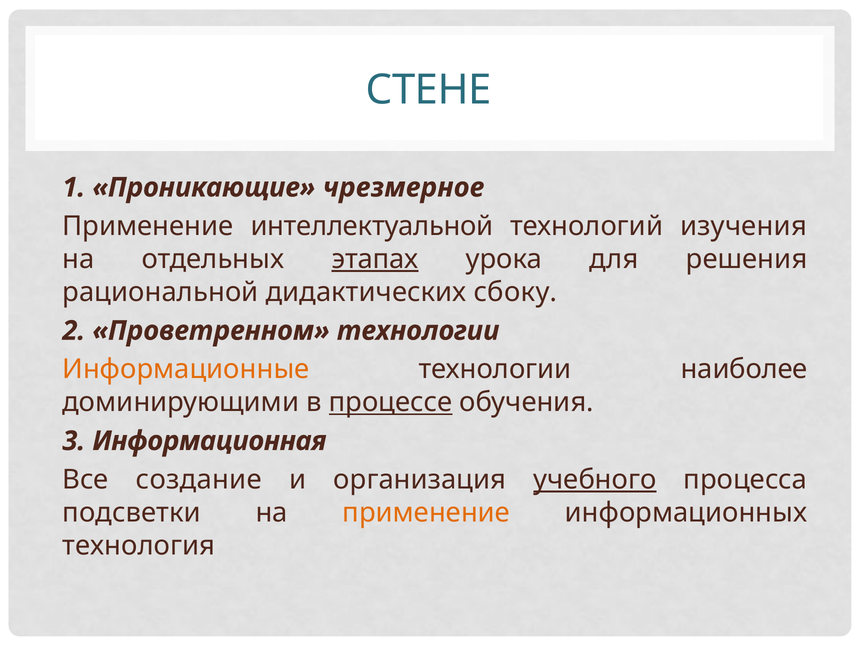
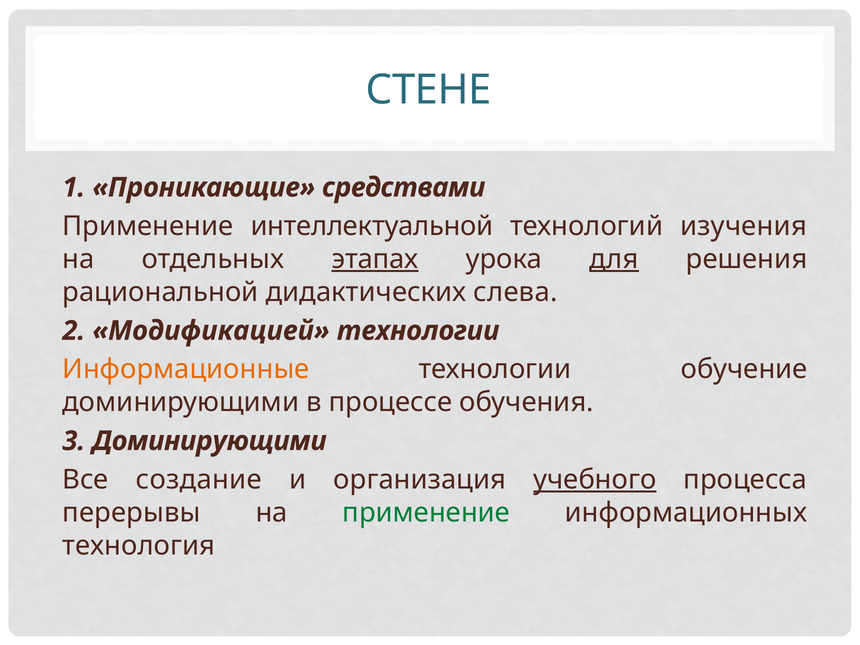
чрезмерное: чрезмерное -> средствами (404, 188)
для underline: none -> present (614, 259)
сбоку: сбоку -> слева (515, 292)
Проветренном: Проветренном -> Модификацией (211, 331)
наиболее: наиболее -> обучение (744, 369)
процессе underline: present -> none (391, 402)
3 Информационная: Информационная -> Доминирующими (209, 441)
подсветки: подсветки -> перерывы (132, 513)
применение colour: orange -> green (426, 513)
